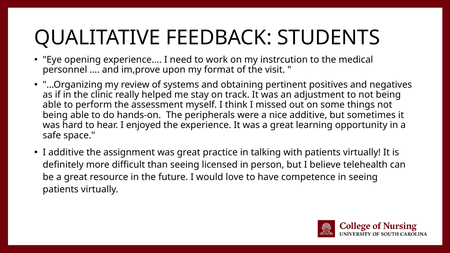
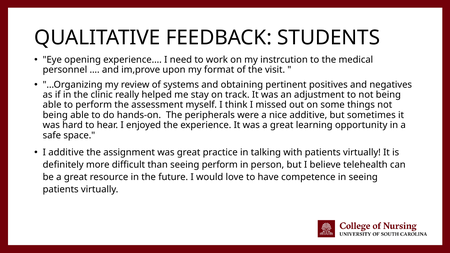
seeing licensed: licensed -> perform (220, 165)
